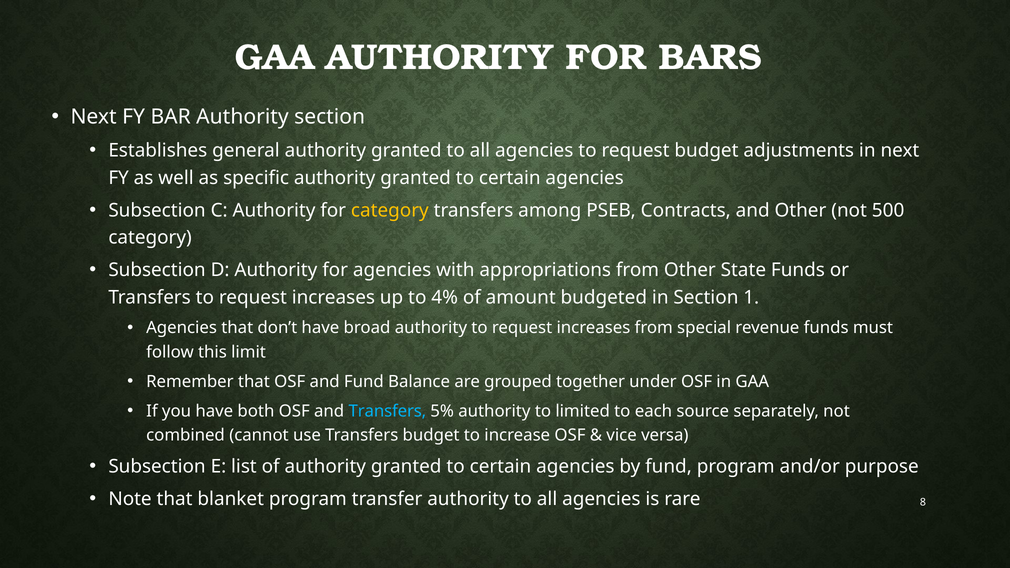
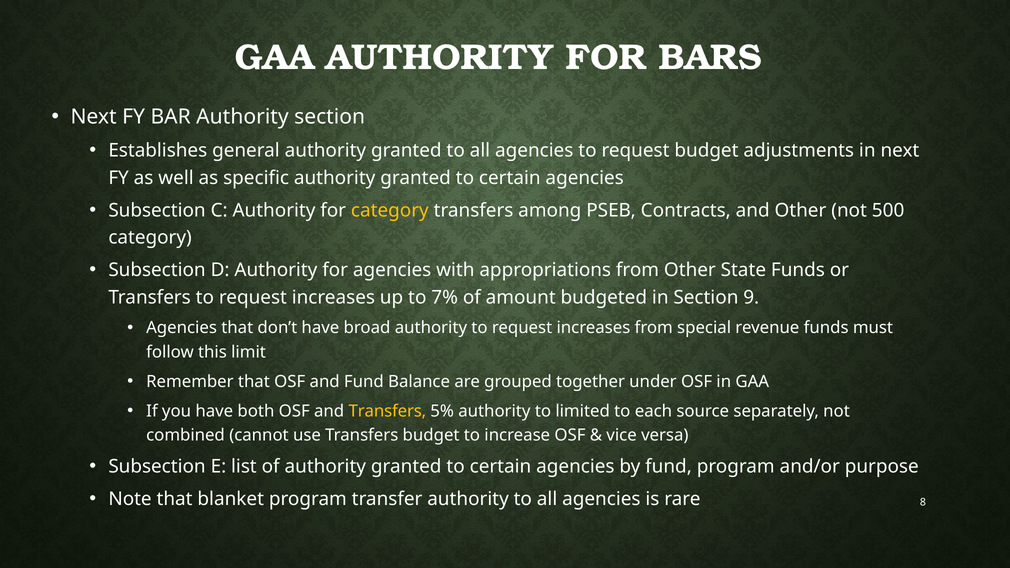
4%: 4% -> 7% (445, 297)
1: 1 -> 9 (751, 297)
Transfers colour: light blue -> yellow (387, 411)
